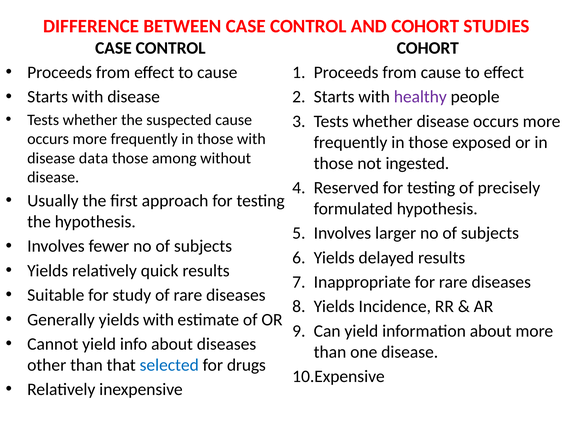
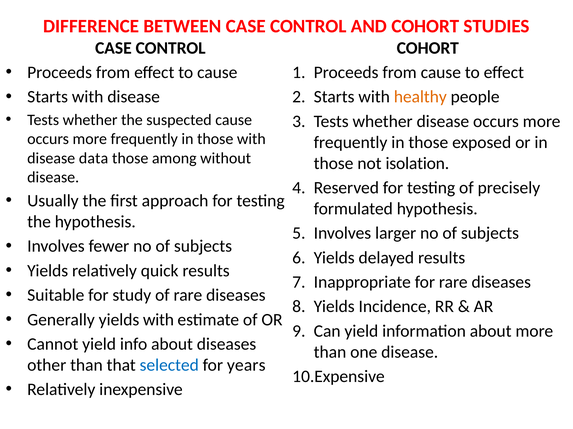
healthy colour: purple -> orange (420, 97)
ingested: ingested -> isolation (417, 164)
drugs: drugs -> years (246, 366)
